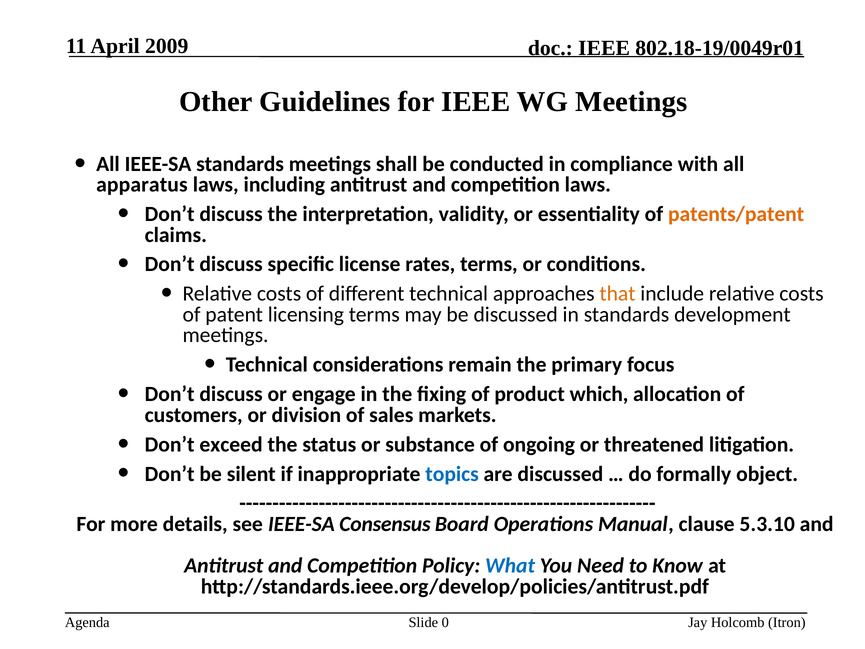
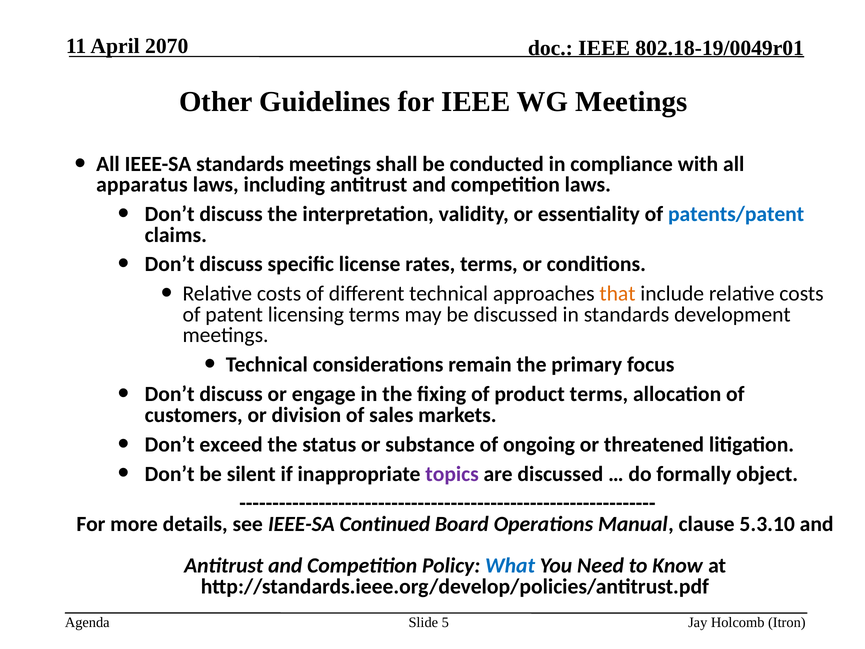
2009: 2009 -> 2070 (167, 46)
patents/patent colour: orange -> blue (736, 214)
product which: which -> terms (599, 394)
topics colour: blue -> purple (452, 474)
Consensus: Consensus -> Continued (385, 524)
0: 0 -> 5 (445, 622)
